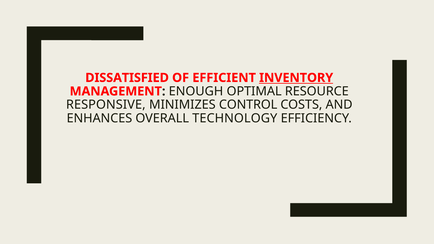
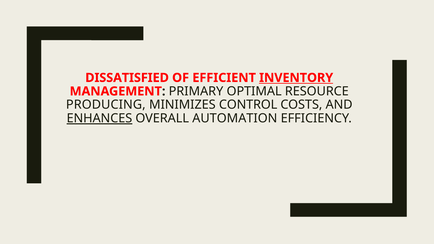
ENOUGH: ENOUGH -> PRIMARY (196, 91)
RESPONSIVE: RESPONSIVE -> PRODUCING (106, 105)
ENHANCES underline: none -> present (99, 118)
TECHNOLOGY: TECHNOLOGY -> AUTOMATION (235, 118)
